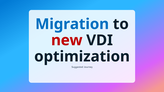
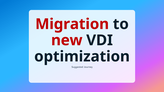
Migration colour: blue -> red (72, 24)
